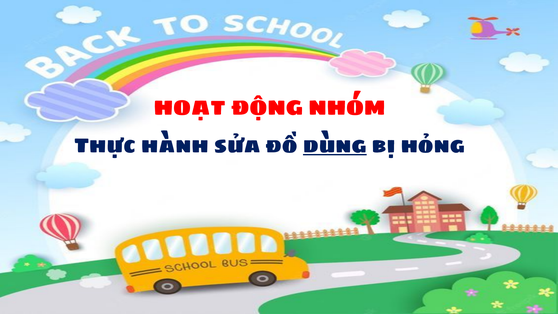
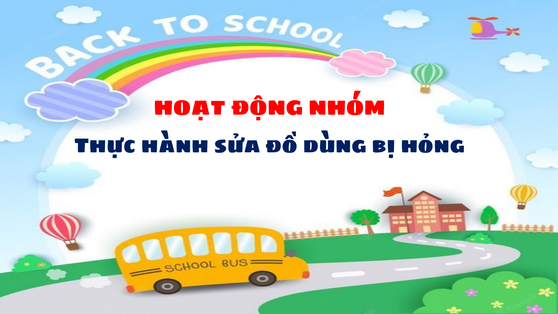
dùng underline: present -> none (335, 146)
